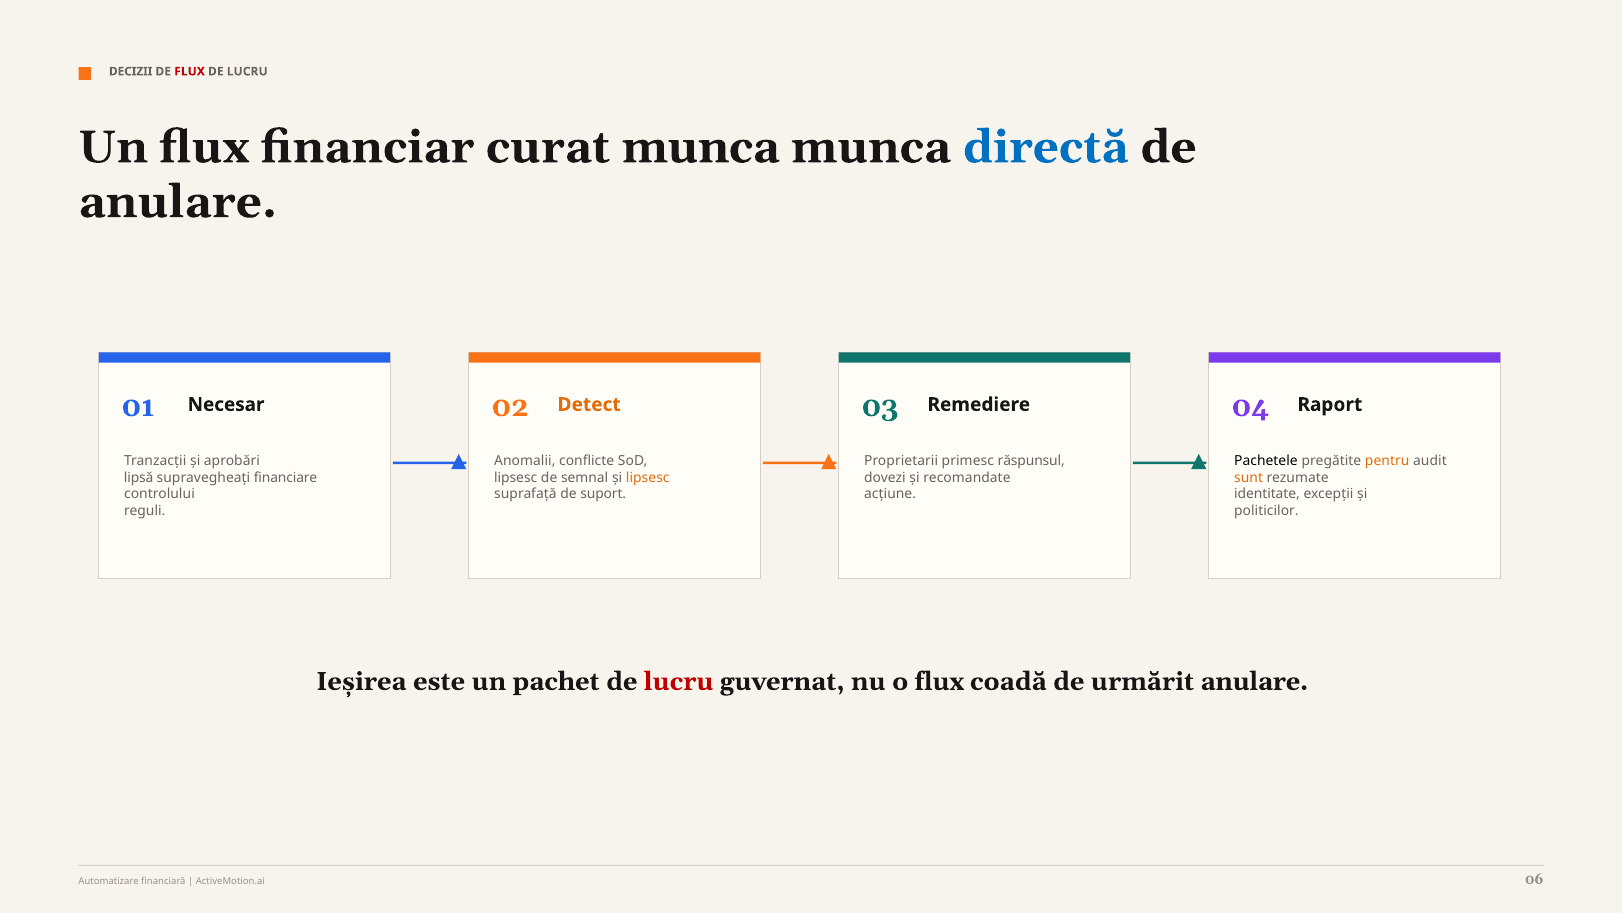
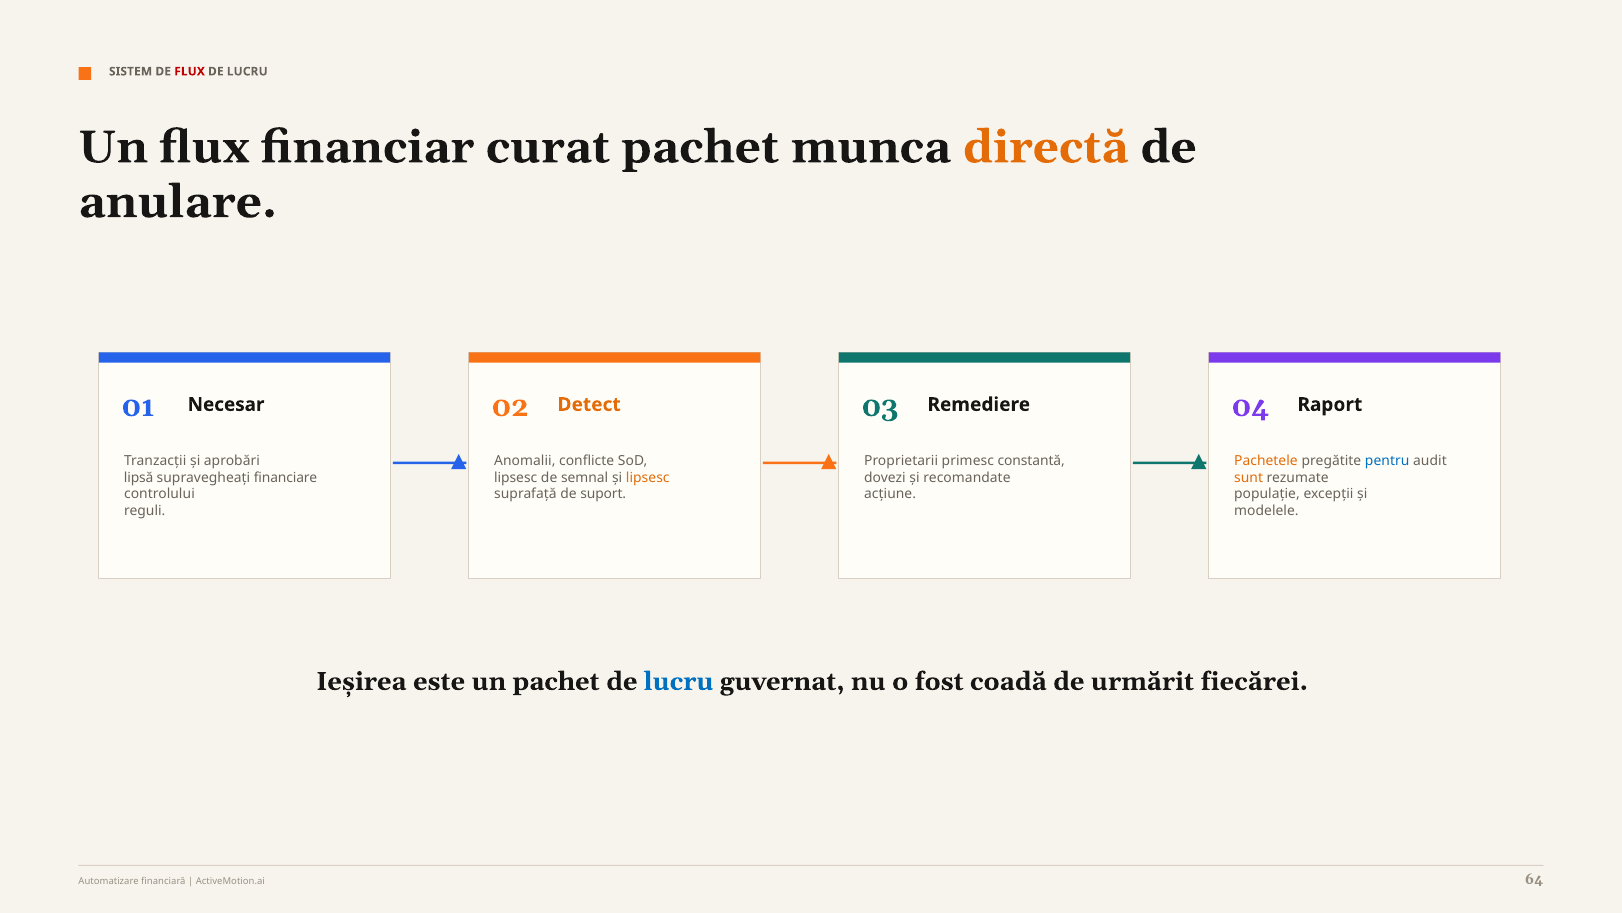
DECIZII: DECIZII -> SISTEM (131, 71)
curat munca: munca -> pachet (700, 147)
directă colour: blue -> orange (1046, 147)
răspunsul: răspunsul -> constantă (1031, 460)
Pachetele colour: black -> orange (1266, 460)
pentru colour: orange -> blue (1387, 460)
identitate: identitate -> populație (1267, 494)
politicilor: politicilor -> modelele (1266, 511)
lucru colour: red -> blue (679, 681)
o flux: flux -> fost (939, 681)
urmărit anulare: anulare -> fiecărei (1254, 681)
06: 06 -> 64 (1534, 879)
